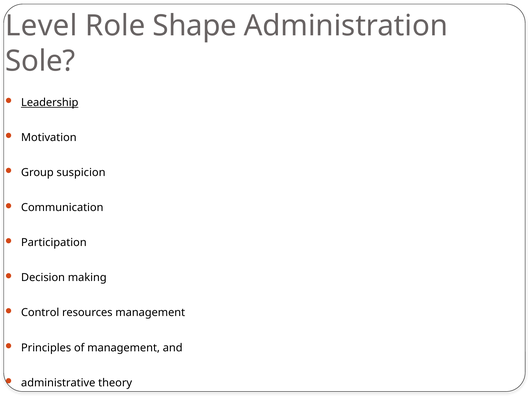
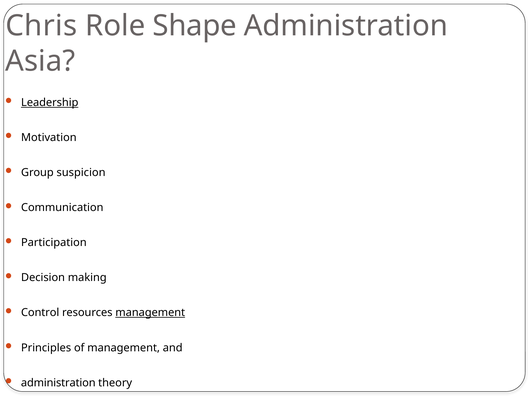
Level: Level -> Chris (41, 26)
Sole: Sole -> Asia (40, 61)
management underline: none -> present (150, 312)
administrative: administrative -> administration (58, 382)
